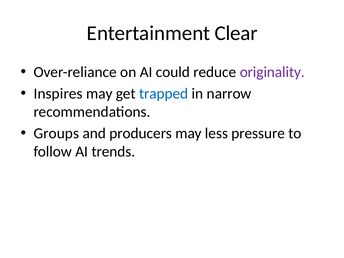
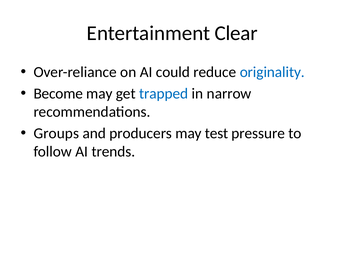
originality colour: purple -> blue (272, 72)
Inspires: Inspires -> Become (58, 94)
less: less -> test (217, 133)
